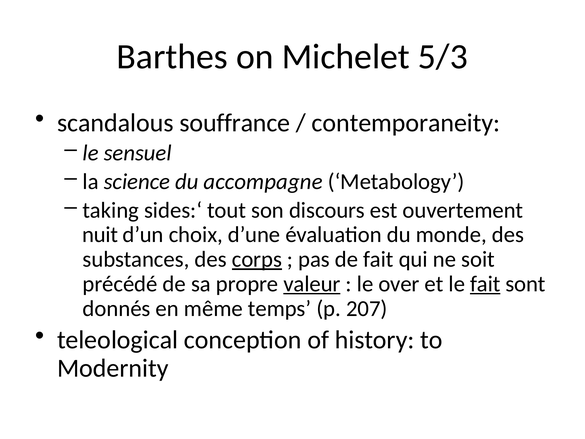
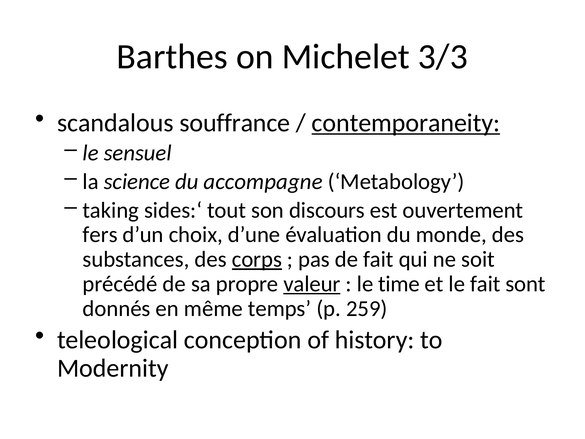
5/3: 5/3 -> 3/3 (443, 57)
contemporaneity underline: none -> present (406, 123)
nuit: nuit -> fers (100, 235)
over: over -> time (399, 284)
fait underline: present -> none (485, 284)
207: 207 -> 259 (367, 308)
